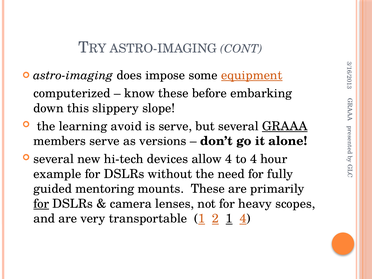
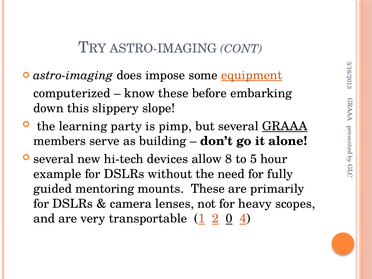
avoid: avoid -> party (126, 126)
is serve: serve -> pimp (175, 126)
versions: versions -> building (163, 141)
allow 4: 4 -> 8 (229, 159)
to 4: 4 -> 5 (253, 159)
for underline: present -> none (41, 204)
1 2 1: 1 -> 0 (229, 219)
